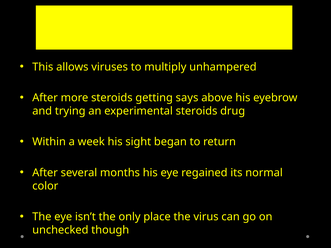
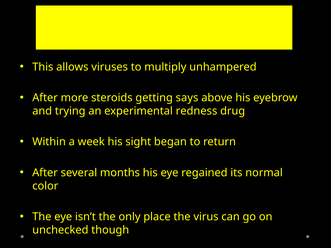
experimental steroids: steroids -> redness (197, 111)
